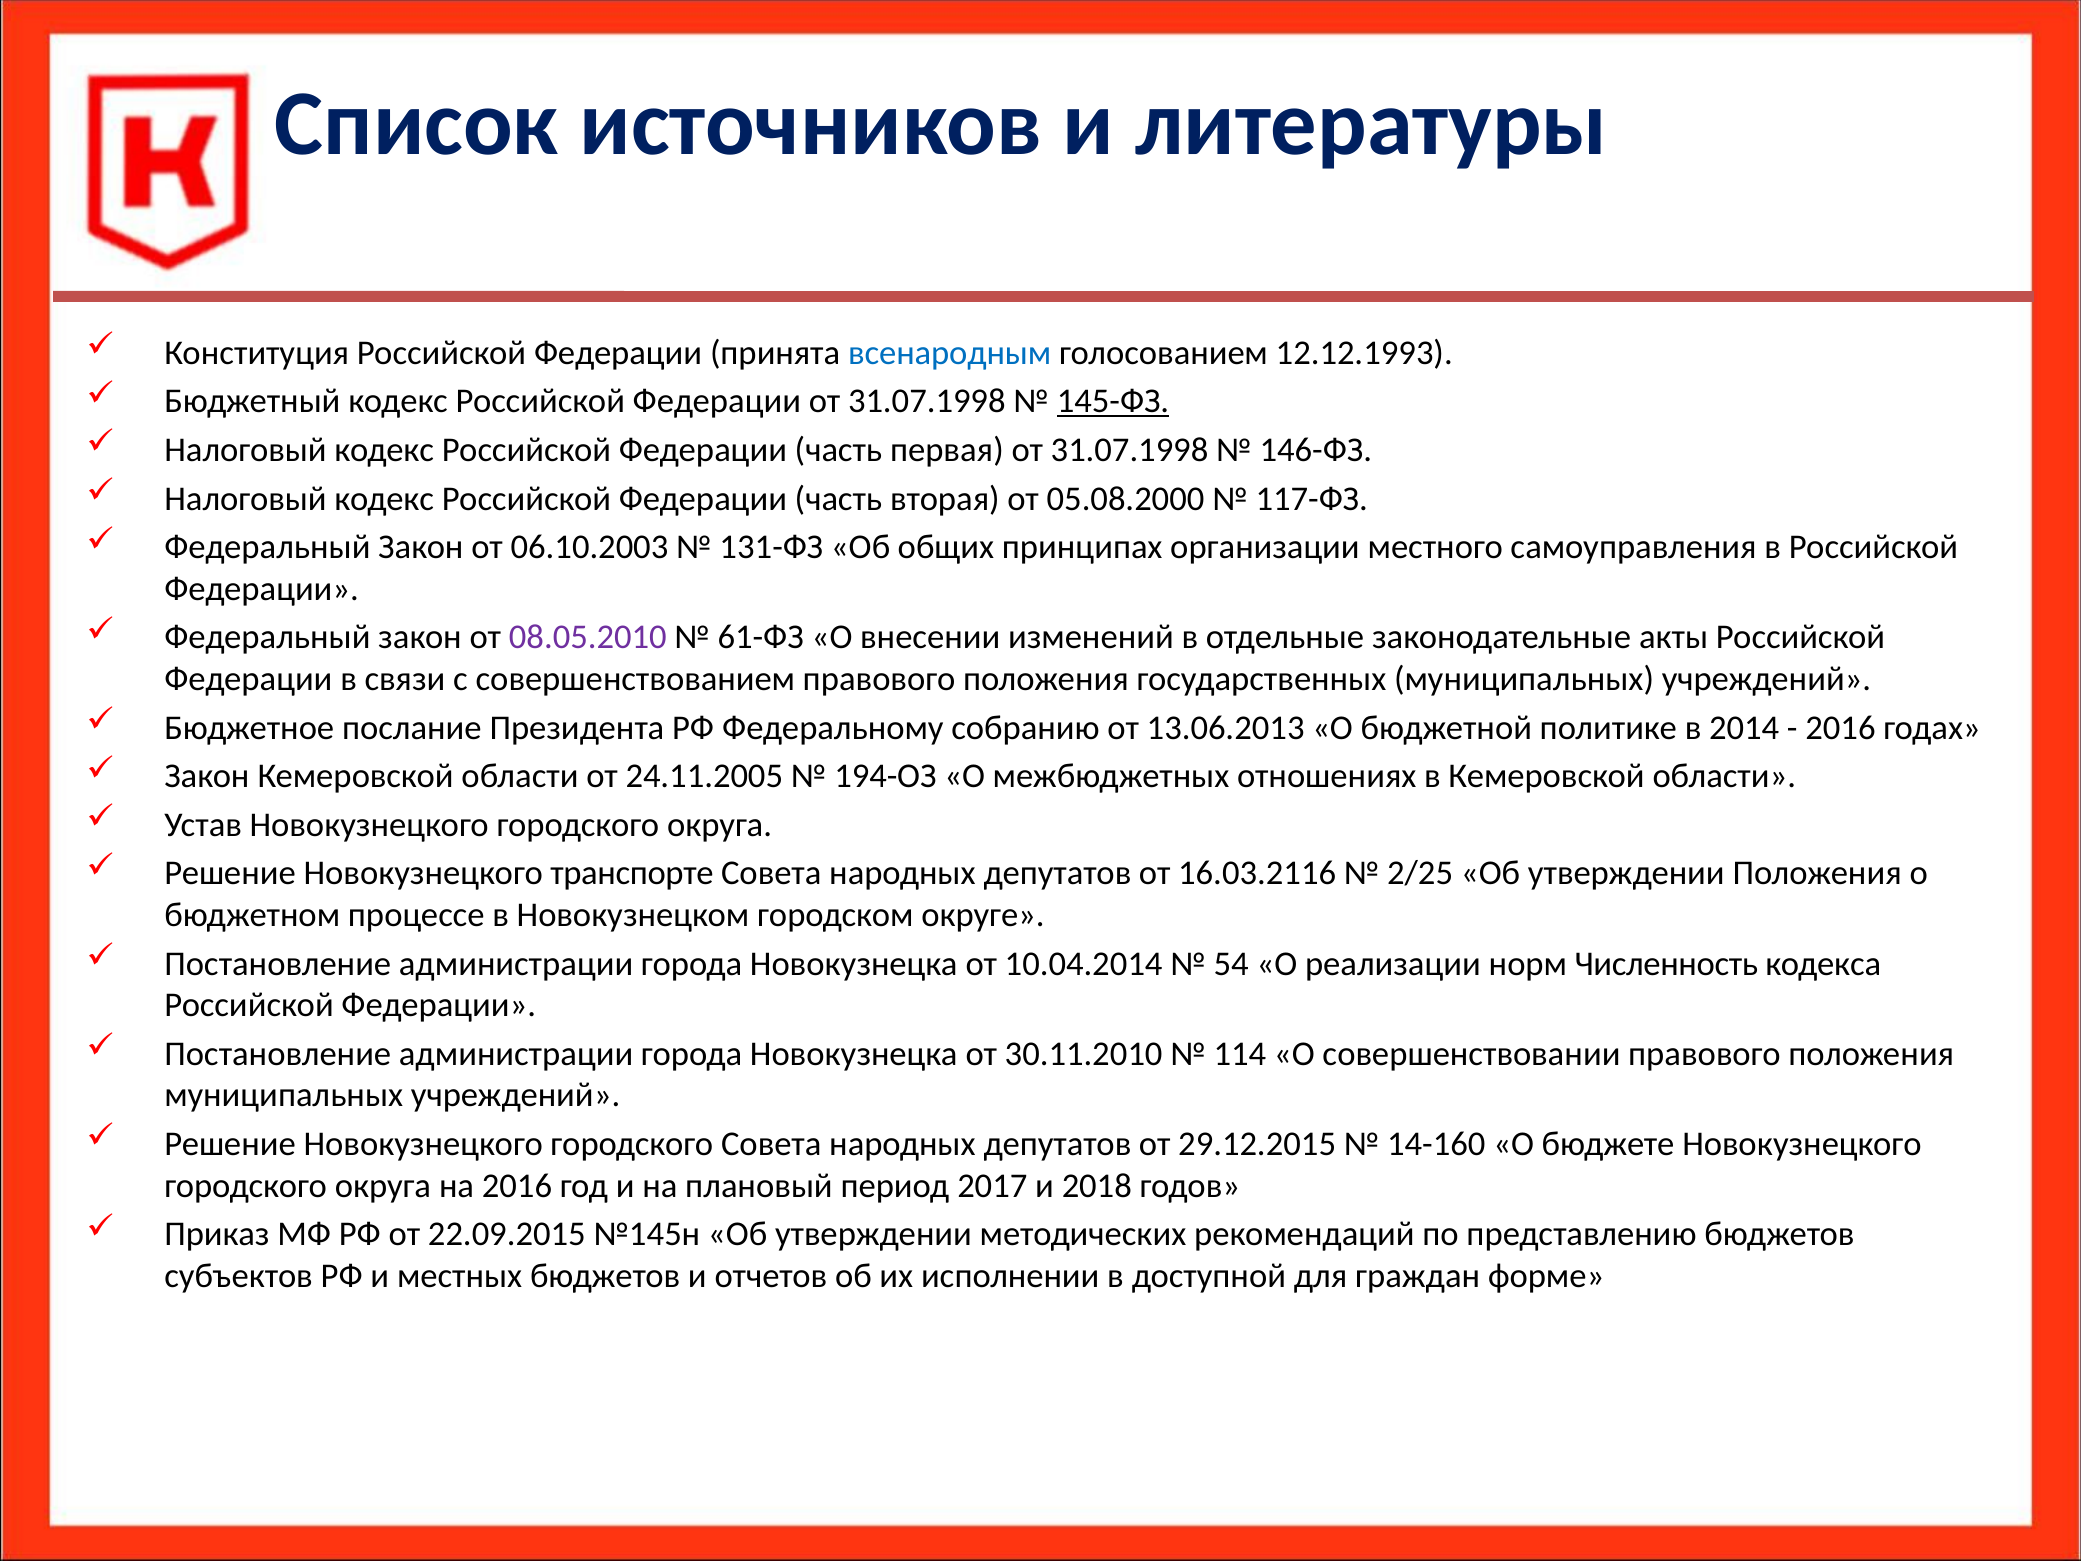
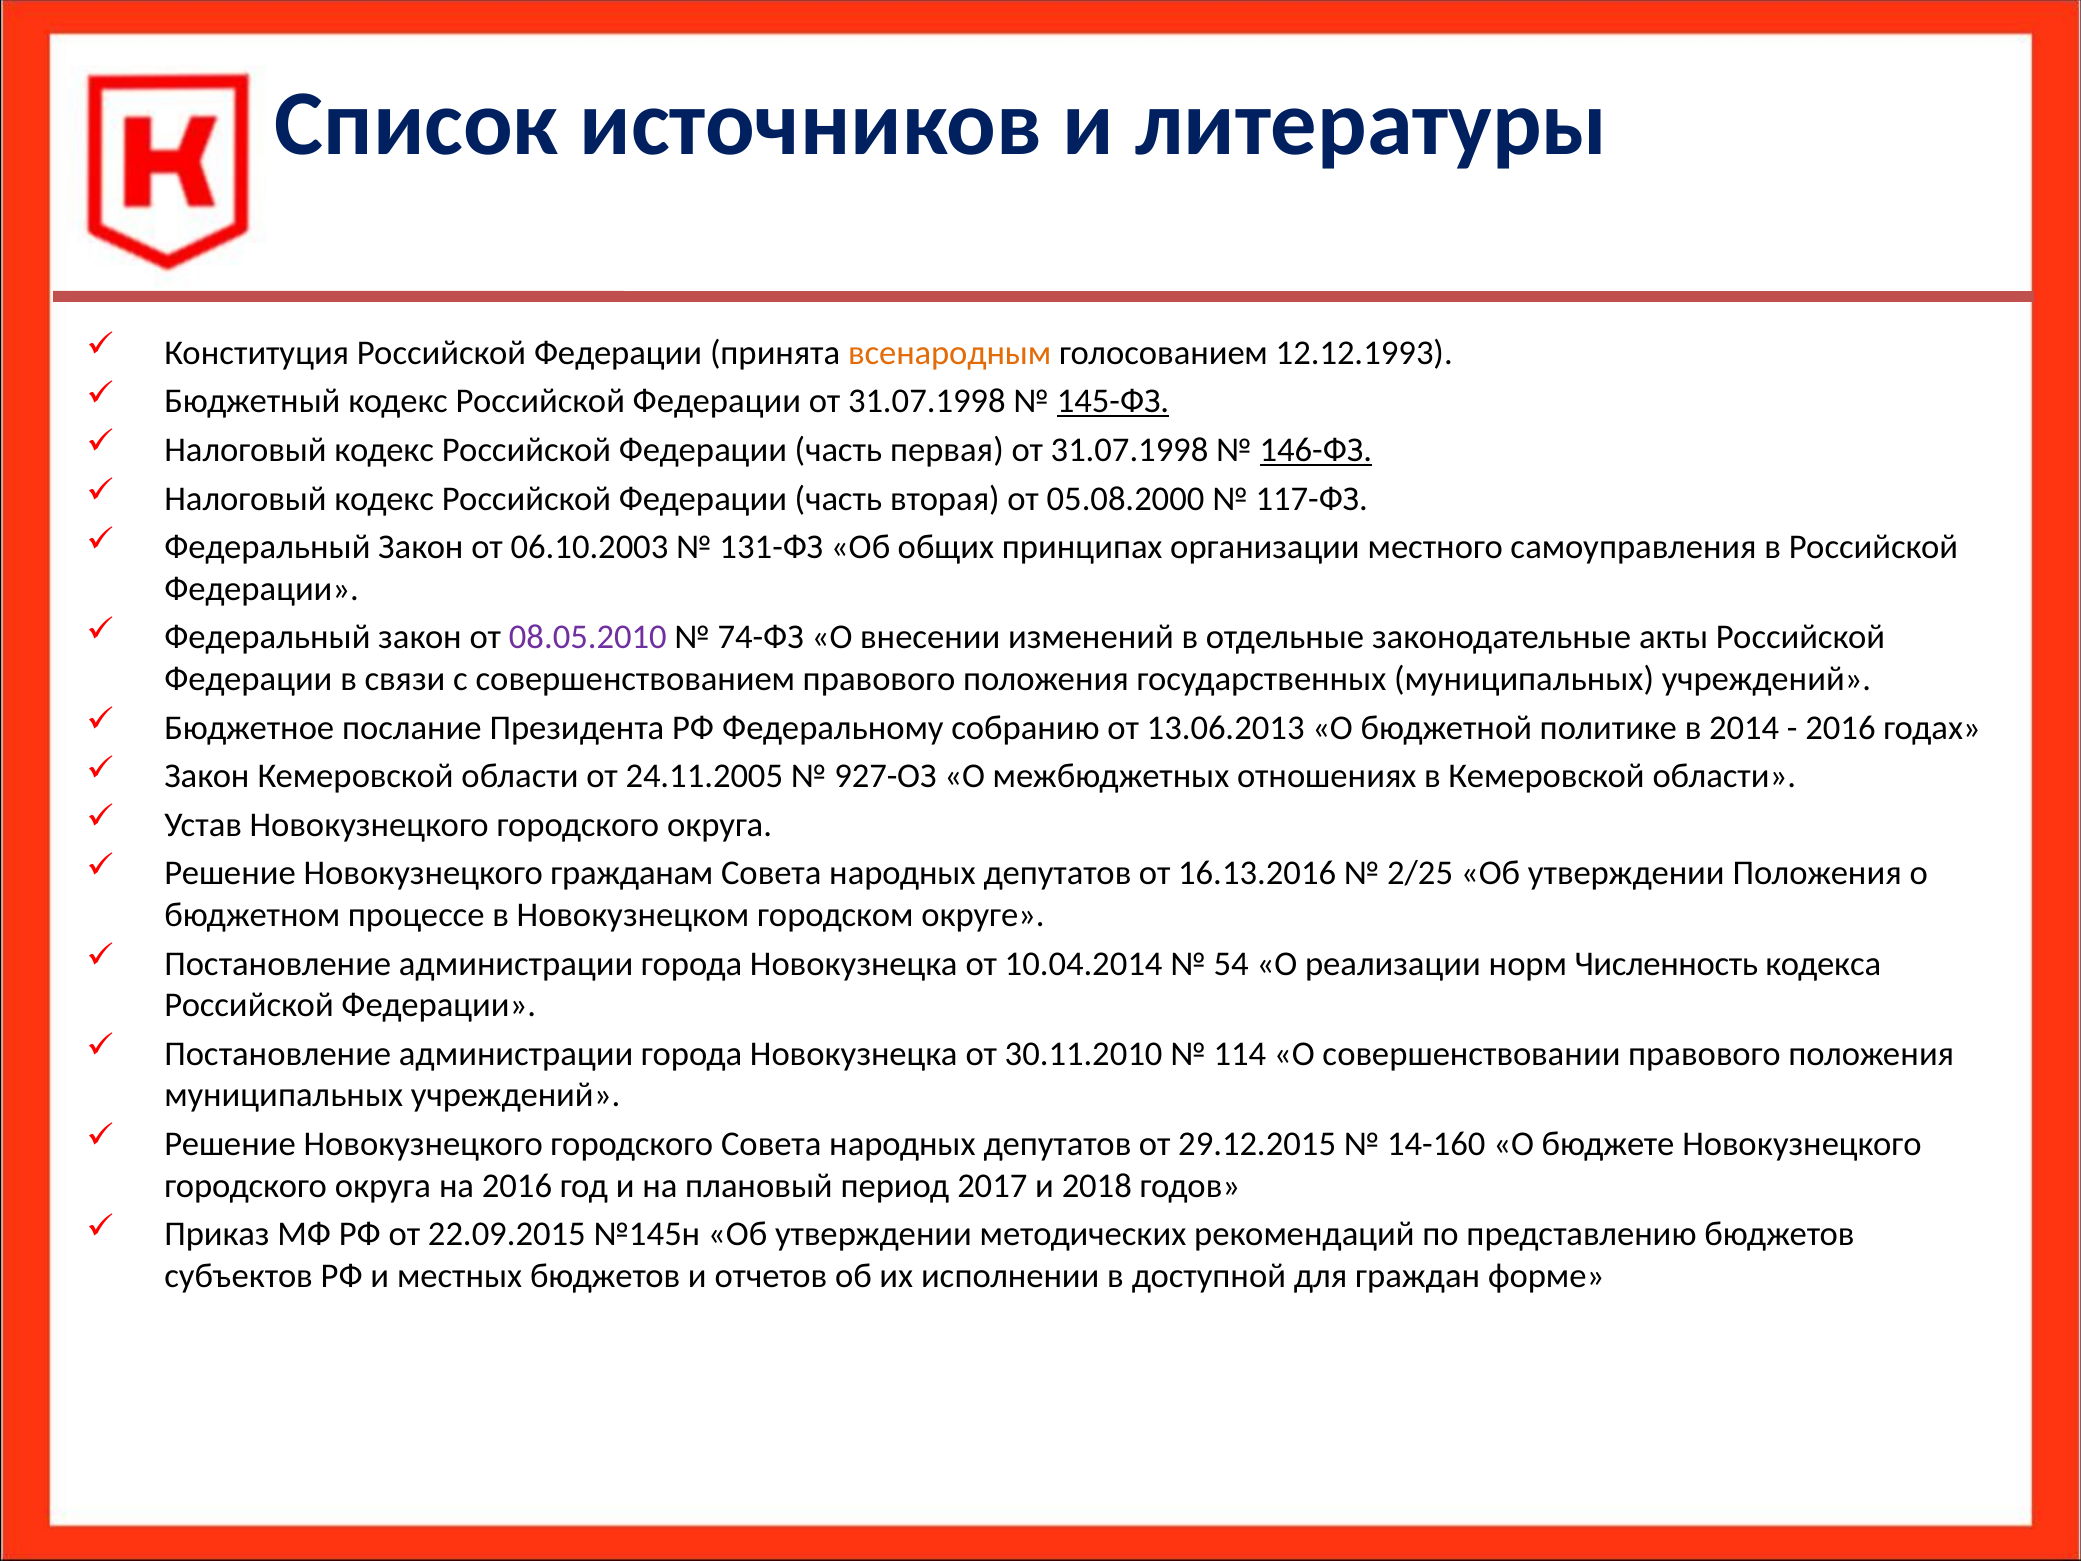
всенародным colour: blue -> orange (950, 353)
146-ФЗ underline: none -> present (1316, 450)
61-ФЗ: 61-ФЗ -> 74-ФЗ (761, 637)
194-ОЗ: 194-ОЗ -> 927-ОЗ (885, 776)
транспорте: транспорте -> гражданам (632, 873)
16.03.2116: 16.03.2116 -> 16.13.2016 (1257, 873)
